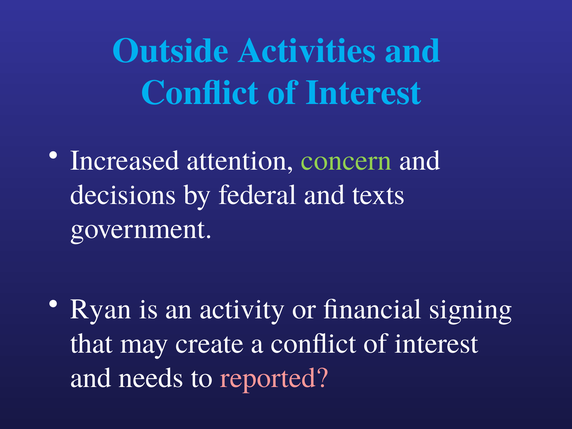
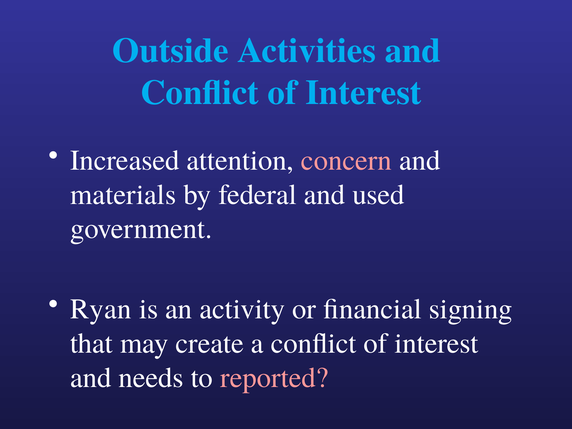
concern colour: light green -> pink (346, 160)
decisions: decisions -> materials (123, 195)
texts: texts -> used (378, 195)
